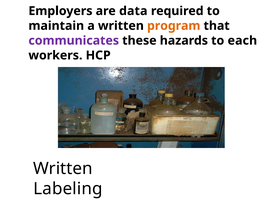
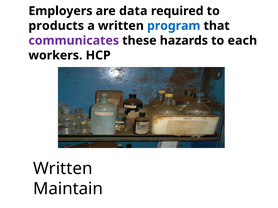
maintain: maintain -> products (56, 26)
program colour: orange -> blue (174, 26)
Labeling: Labeling -> Maintain (68, 189)
